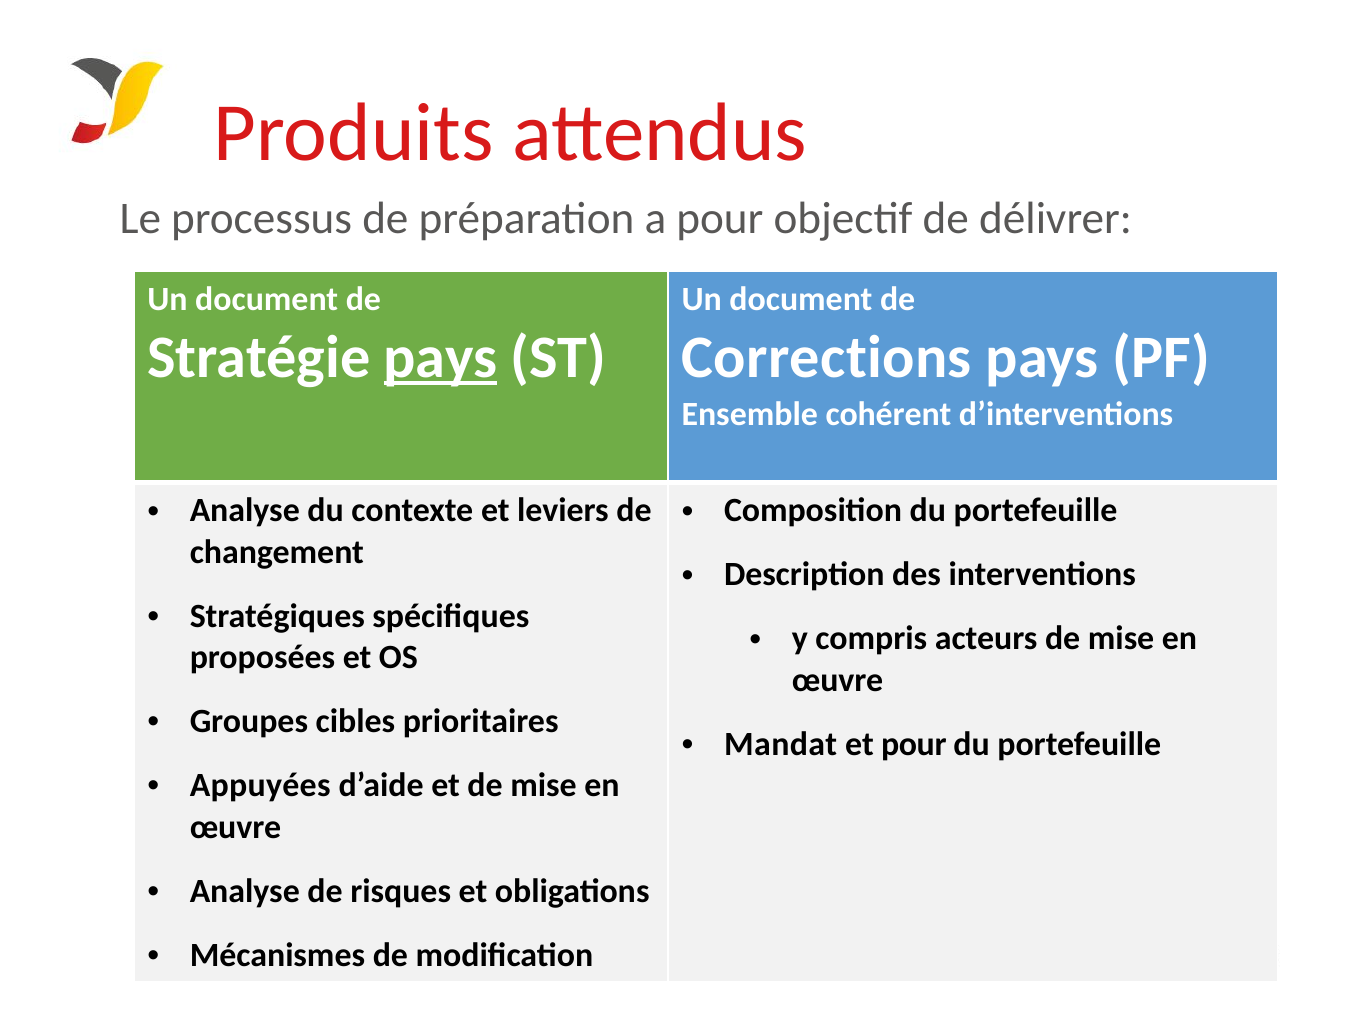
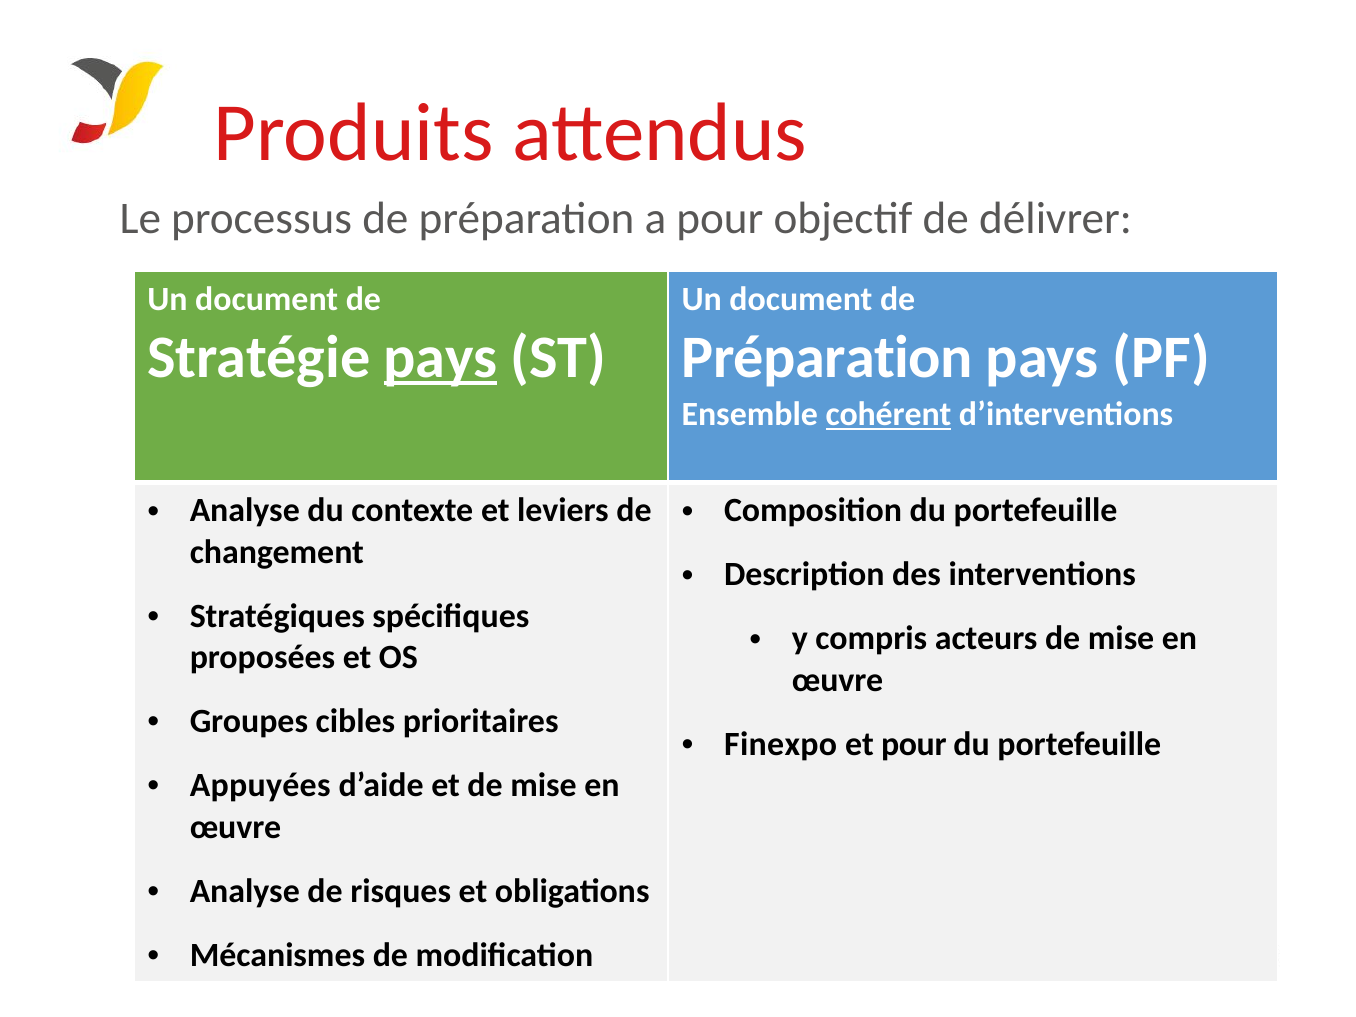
Corrections: Corrections -> Préparation (827, 357)
cohérent underline: none -> present (888, 414)
Mandat: Mandat -> Finexpo (781, 744)
